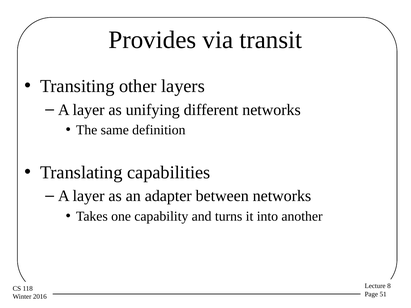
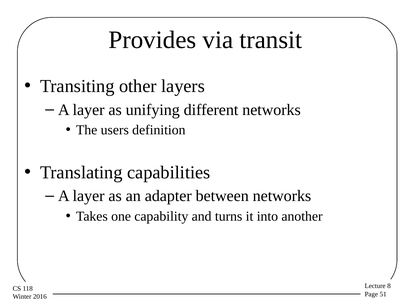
same: same -> users (115, 130)
